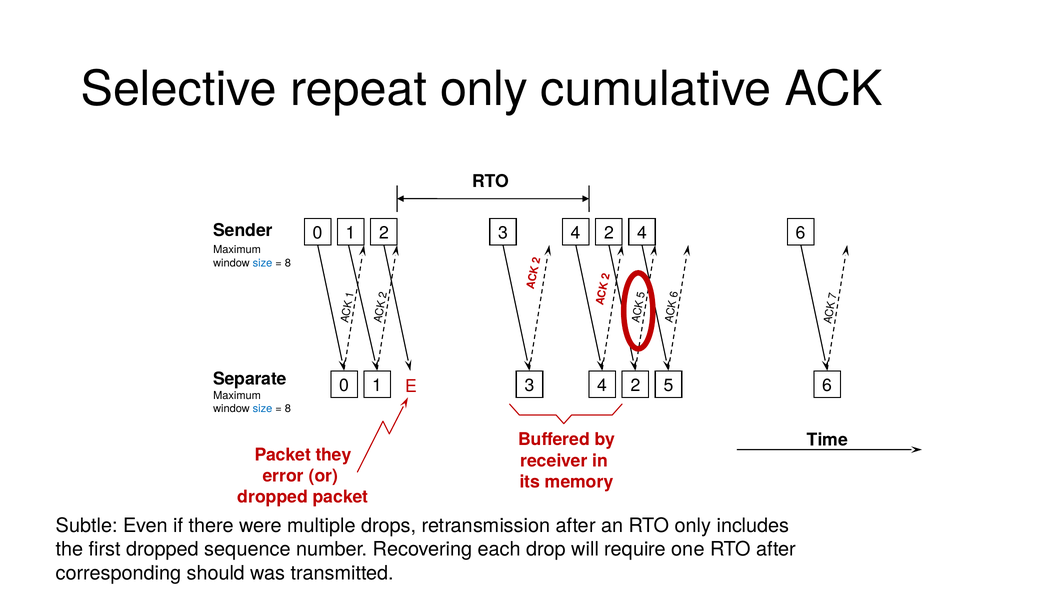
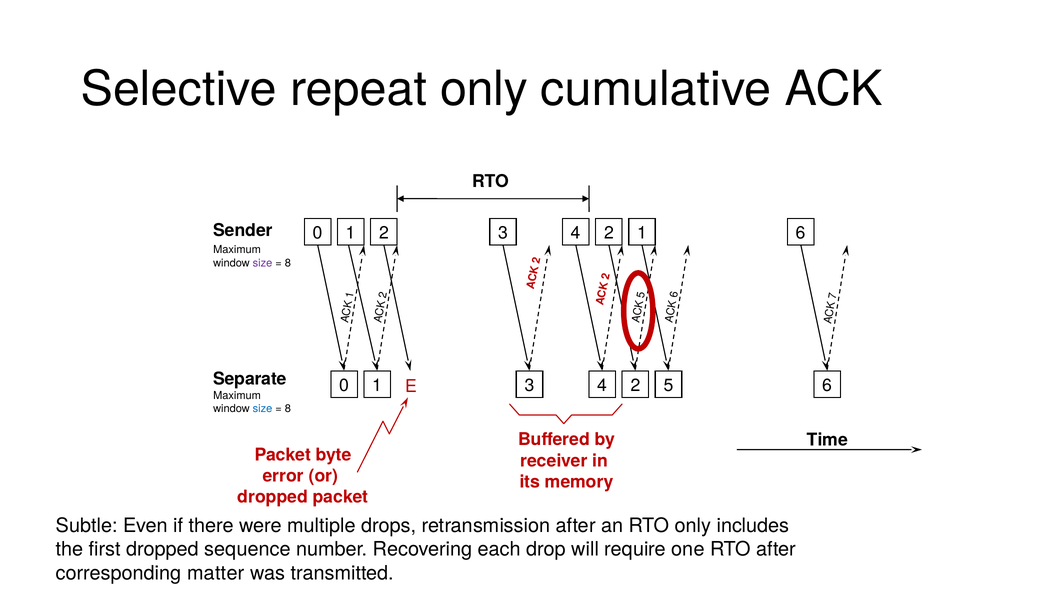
2 4: 4 -> 1 (642, 233)
size colour: blue -> purple (263, 263)
they: they -> byte (333, 454)
should: should -> matter (216, 573)
